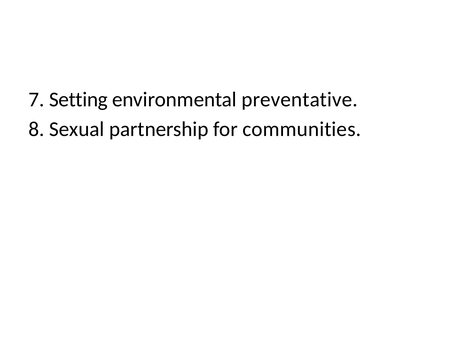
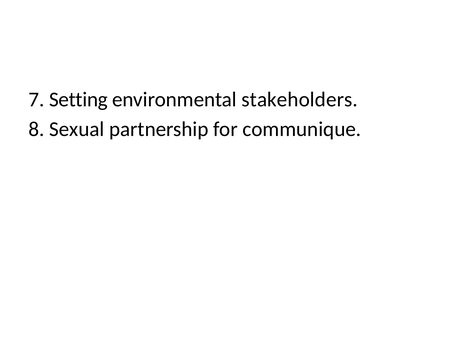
preventative: preventative -> stakeholders (300, 99)
communities: communities -> communique (302, 129)
